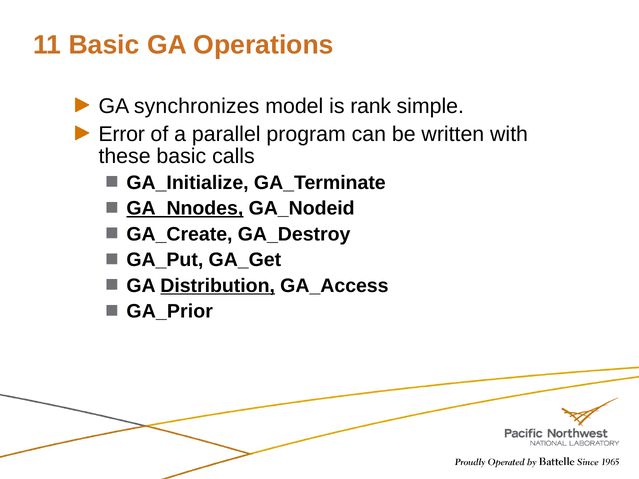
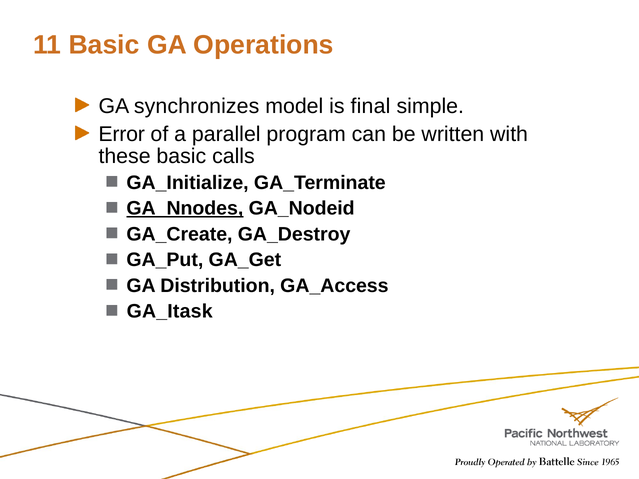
rank: rank -> final (370, 106)
Distribution underline: present -> none (218, 286)
GA_Prior: GA_Prior -> GA_Itask (170, 312)
